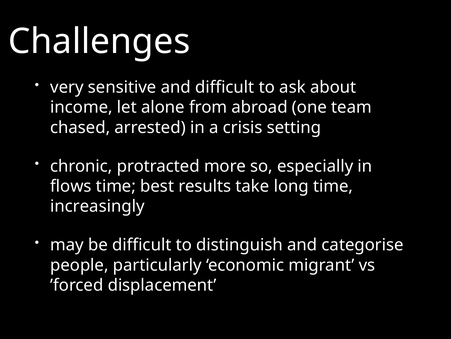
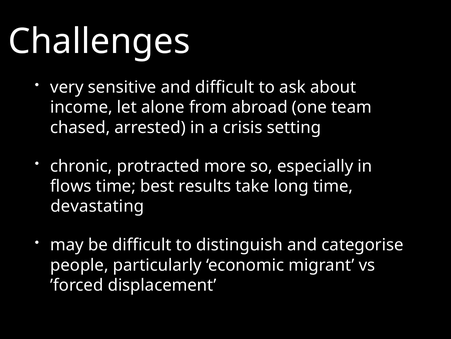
increasingly: increasingly -> devastating (97, 206)
